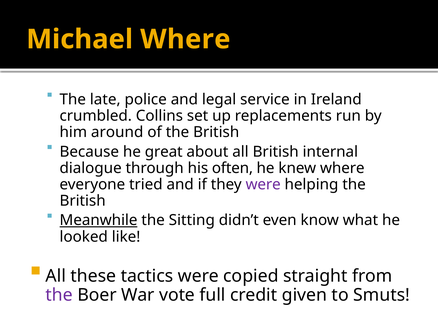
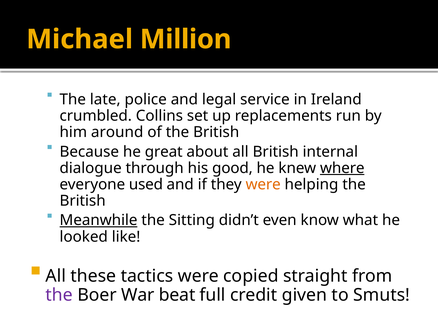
Michael Where: Where -> Million (186, 39)
often: often -> good (232, 168)
where underline: none -> present (342, 168)
tried: tried -> used (146, 185)
were colour: purple -> orange (263, 185)
vote: vote -> beat (177, 295)
